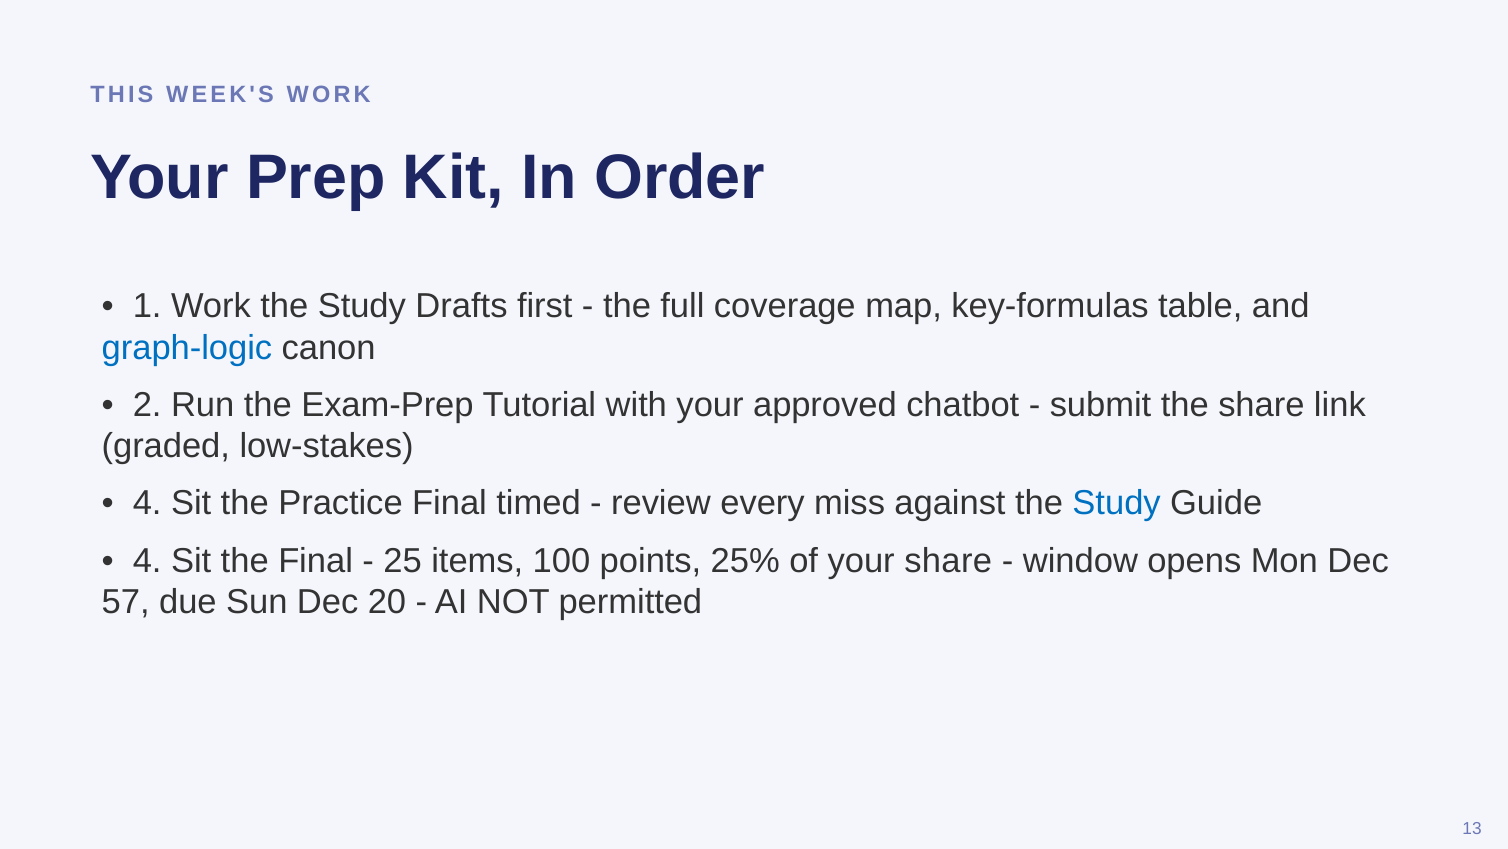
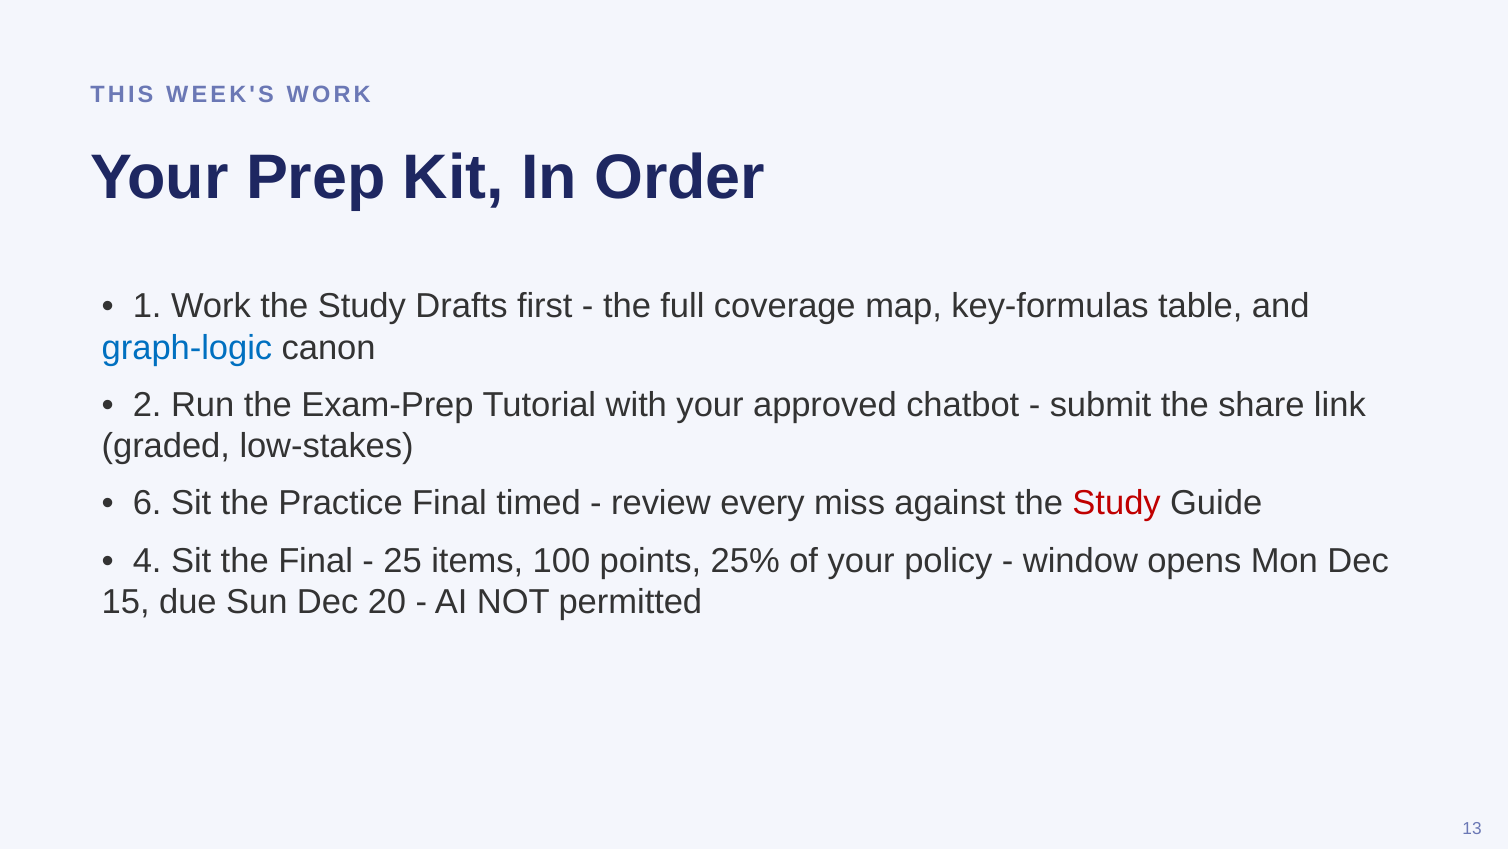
4: 4 -> 6 (147, 503)
Study colour: blue -> red (1117, 503)
your share: share -> policy (948, 560)
57: 57 -> 15 (126, 602)
